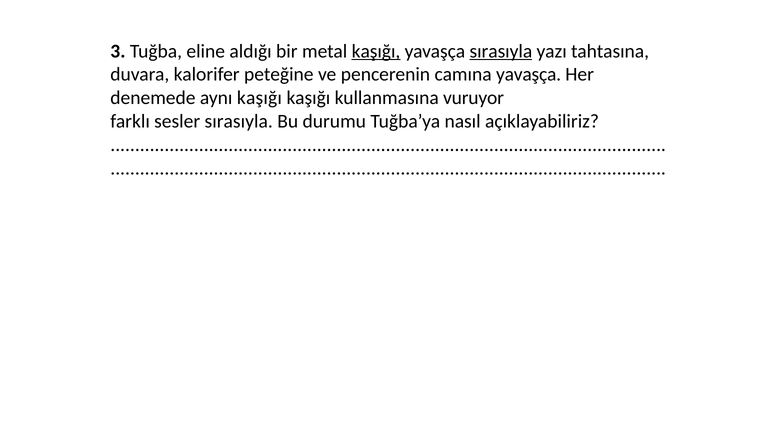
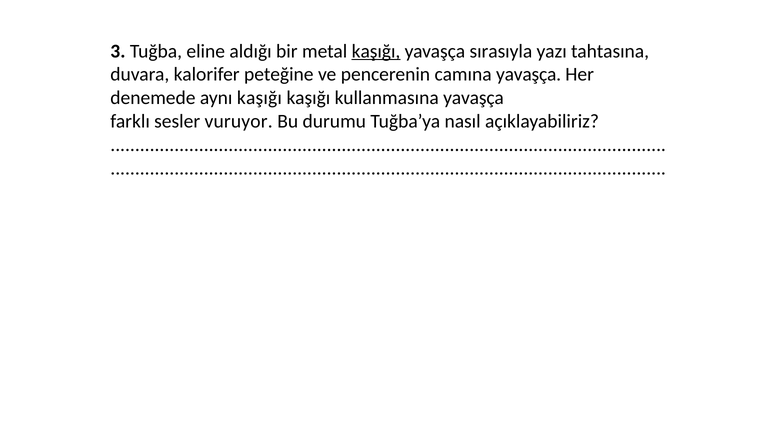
sırasıyla underline: present -> none (501, 51)
kullanmasına vuruyor: vuruyor -> yavaşça (473, 98)
sesler sırasıyla: sırasıyla -> vuruyor (239, 121)
